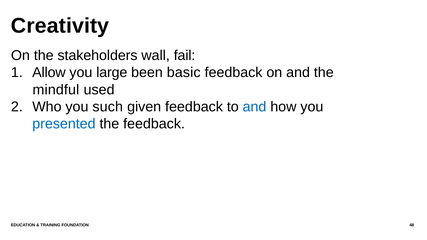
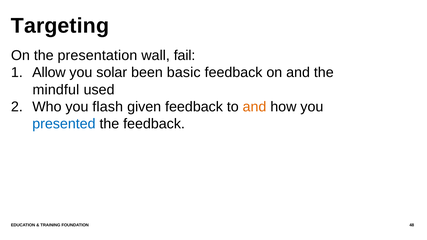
Creativity: Creativity -> Targeting (60, 26)
stakeholders: stakeholders -> presentation (97, 56)
large: large -> solar (112, 73)
such: such -> flash (108, 107)
and colour: blue -> orange (255, 107)
